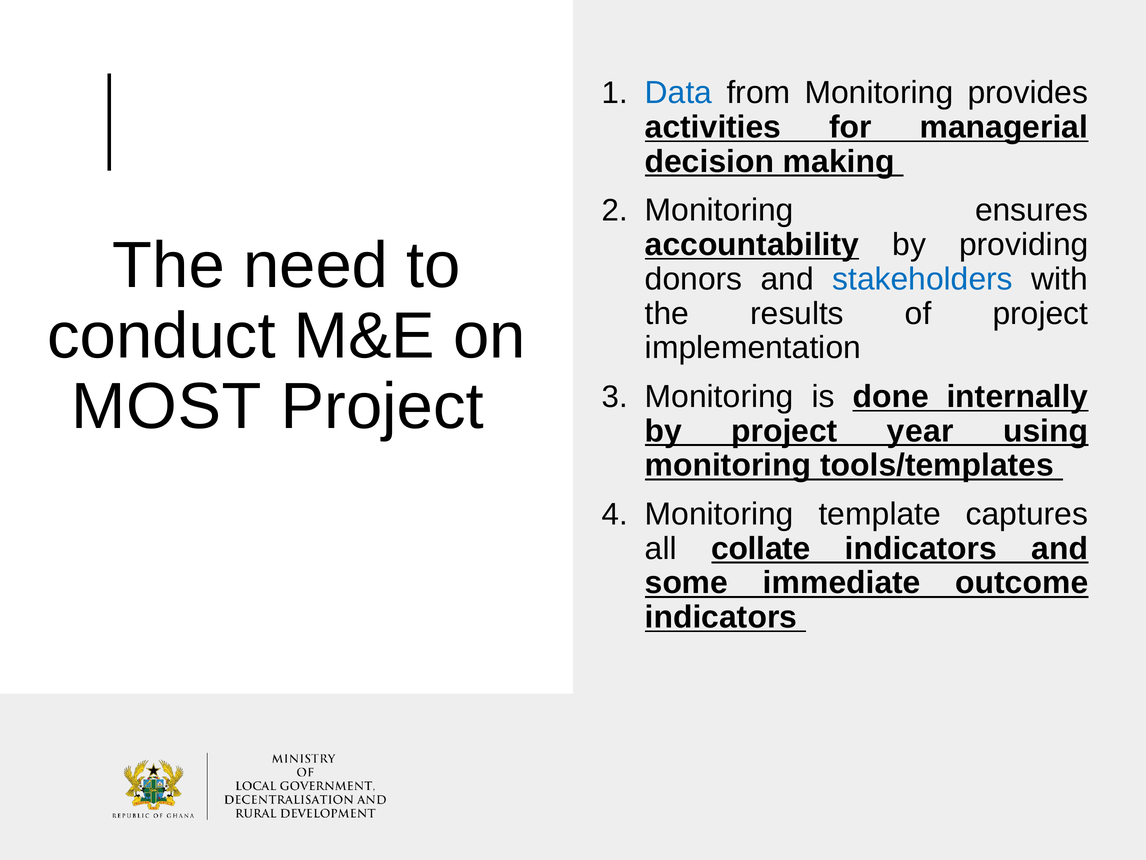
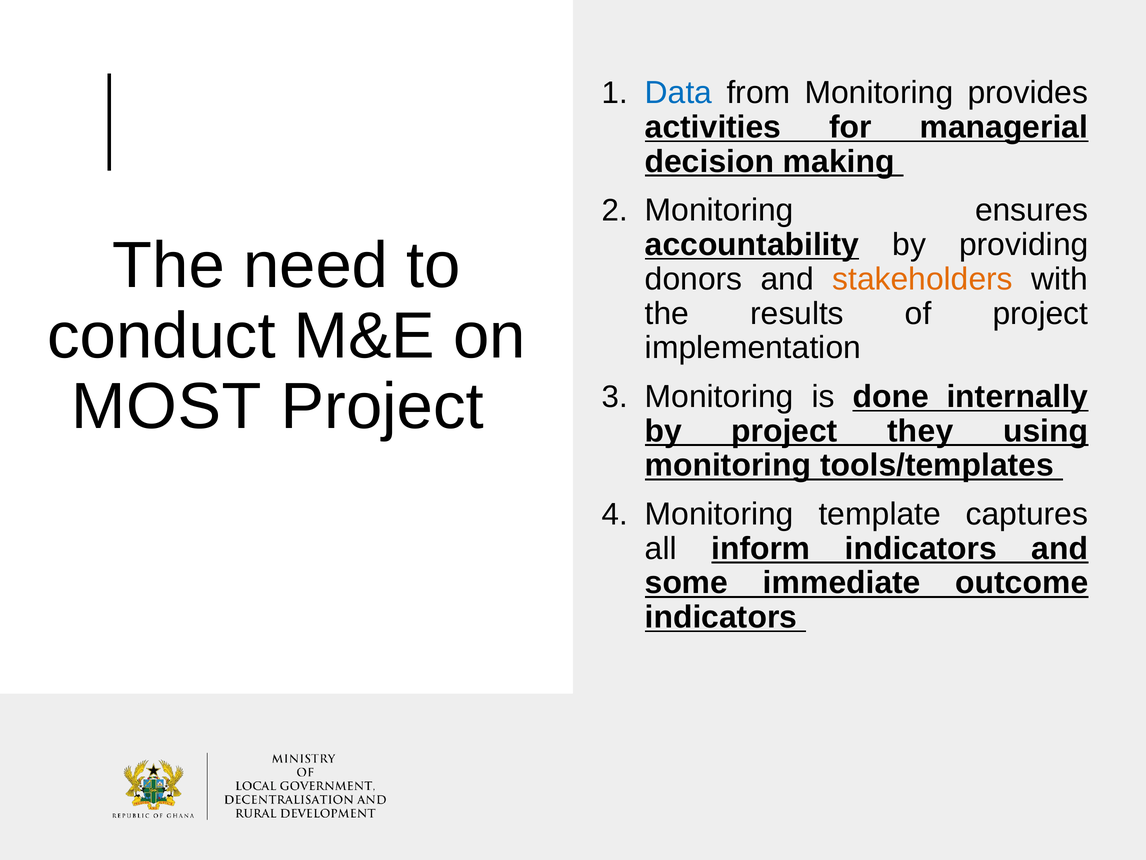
stakeholders colour: blue -> orange (923, 279)
year: year -> they (920, 431)
collate: collate -> inform (761, 548)
